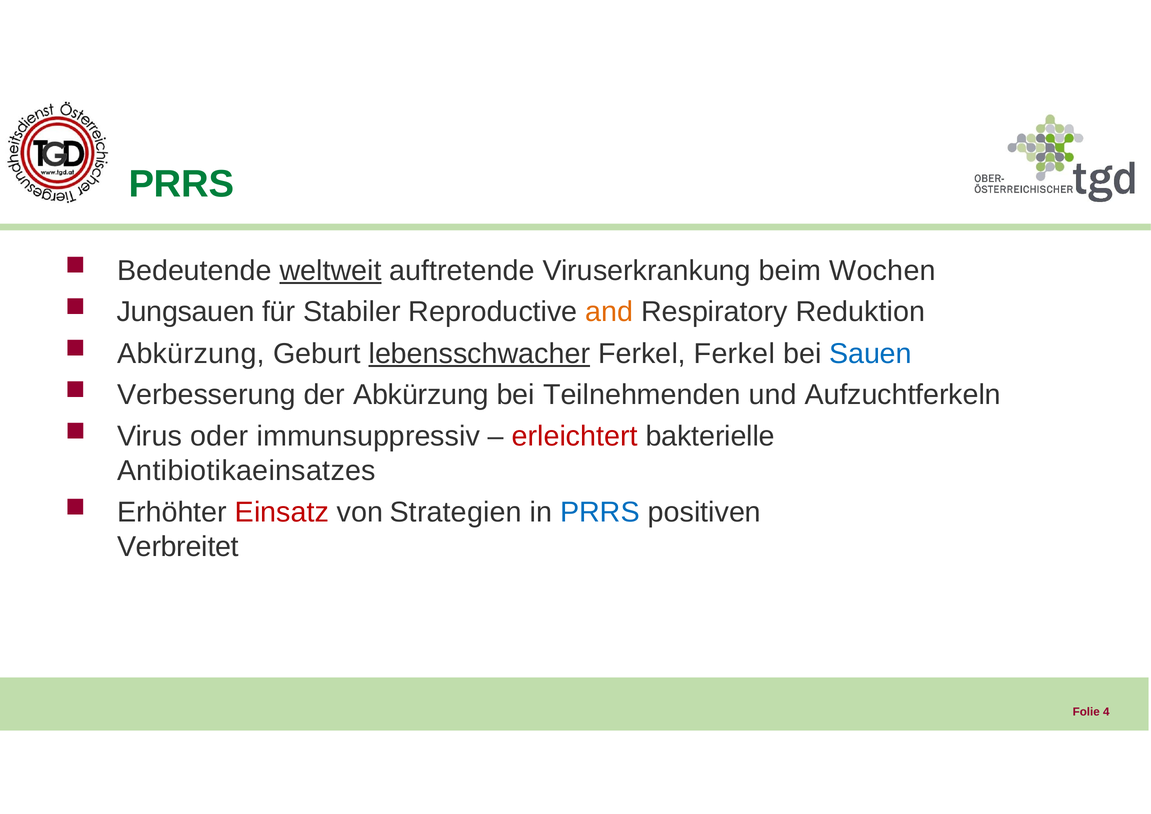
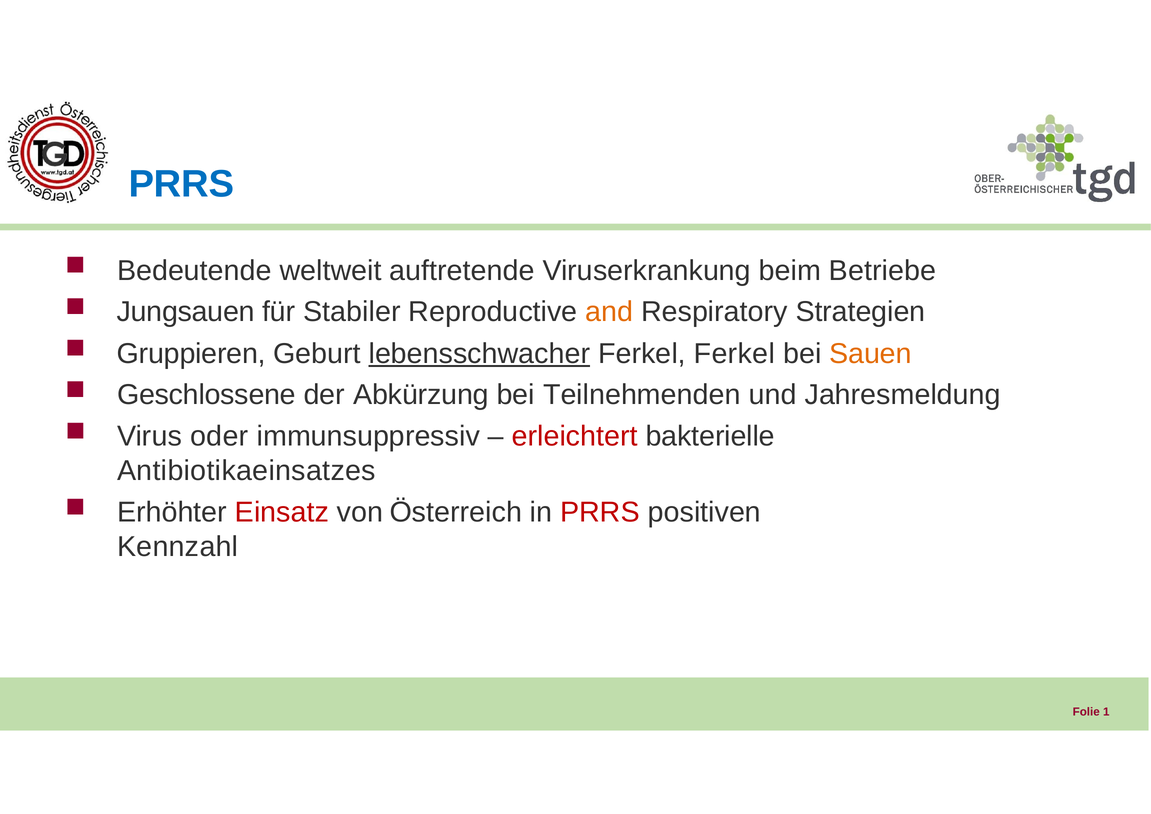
PRRS colour: green -> blue (181, 184)
weltweit underline: present -> none (331, 271)
Wochen: Wochen -> Betriebe (883, 271)
Reduktion: Reduktion -> Strategien (861, 312)
Abkürzung: Abkürzung -> Gruppieren (191, 354)
Sauen colour: blue -> orange (871, 354)
Verbesserung: Verbesserung -> Geschlossene (206, 395)
Aufzuchtferkeln: Aufzuchtferkeln -> Jahresmeldung (903, 395)
Strategien: Strategien -> Österreich (456, 512)
PRRS colour: blue -> red (600, 512)
Verbreitet: Verbreitet -> Kennzahl (178, 547)
4: 4 -> 1 (1106, 712)
